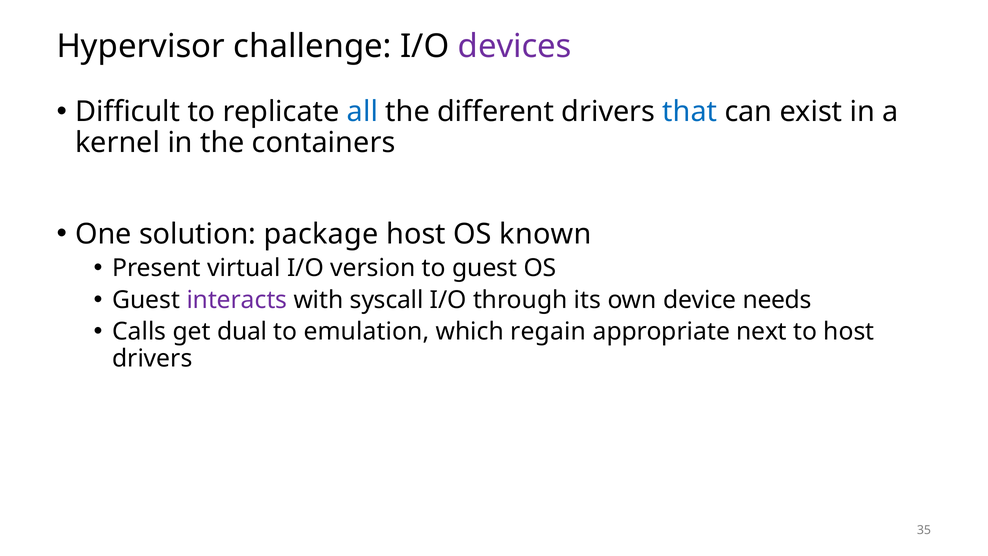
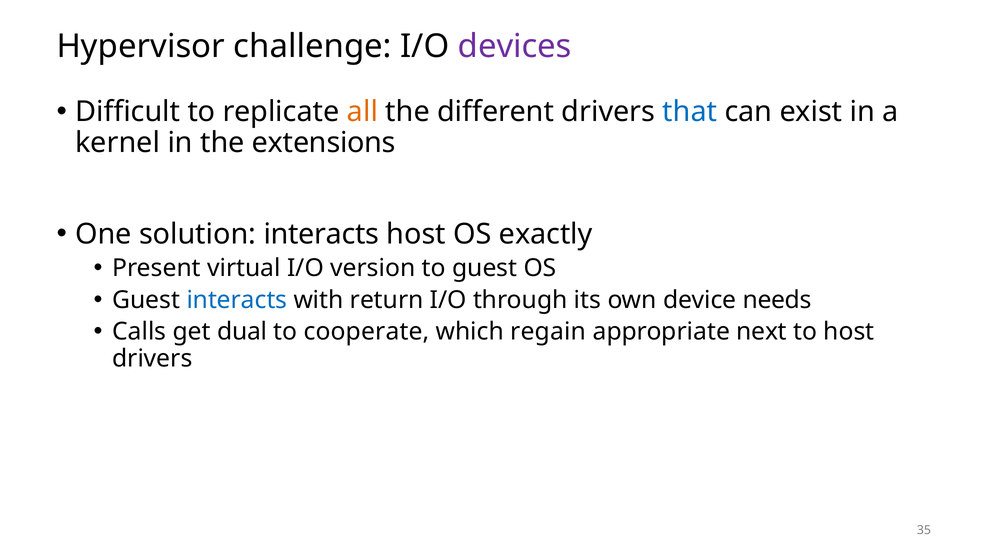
all colour: blue -> orange (362, 112)
containers: containers -> extensions (324, 143)
solution package: package -> interacts (321, 234)
known: known -> exactly (546, 234)
interacts colour: purple -> blue (237, 300)
syscall: syscall -> return (387, 300)
emulation: emulation -> cooperate (366, 332)
